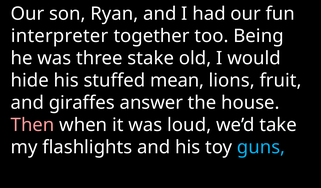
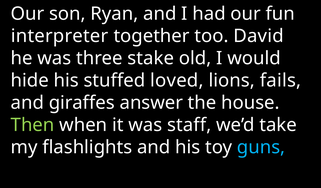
Being: Being -> David (259, 36)
mean: mean -> loved (177, 81)
fruit: fruit -> fails (280, 81)
Then colour: pink -> light green (33, 125)
loud: loud -> staff (189, 125)
